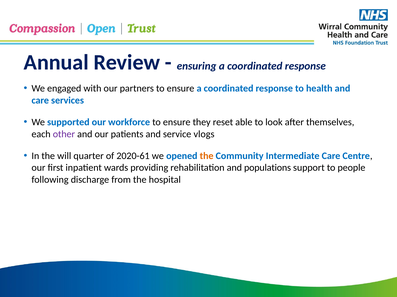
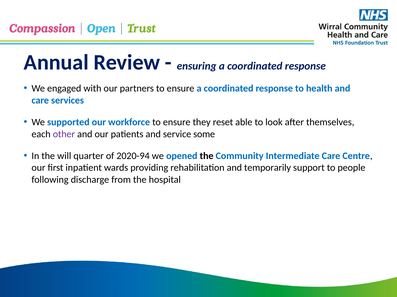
vlogs: vlogs -> some (204, 134)
2020-61: 2020-61 -> 2020-94 (133, 156)
the colour: orange -> black (207, 156)
populations: populations -> temporarily (268, 168)
